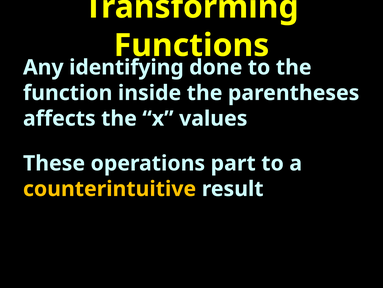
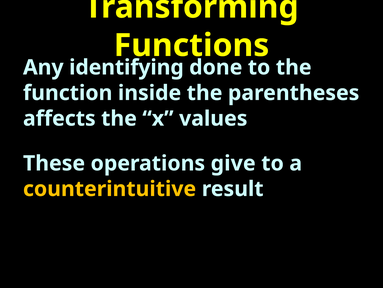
part: part -> give (233, 163)
